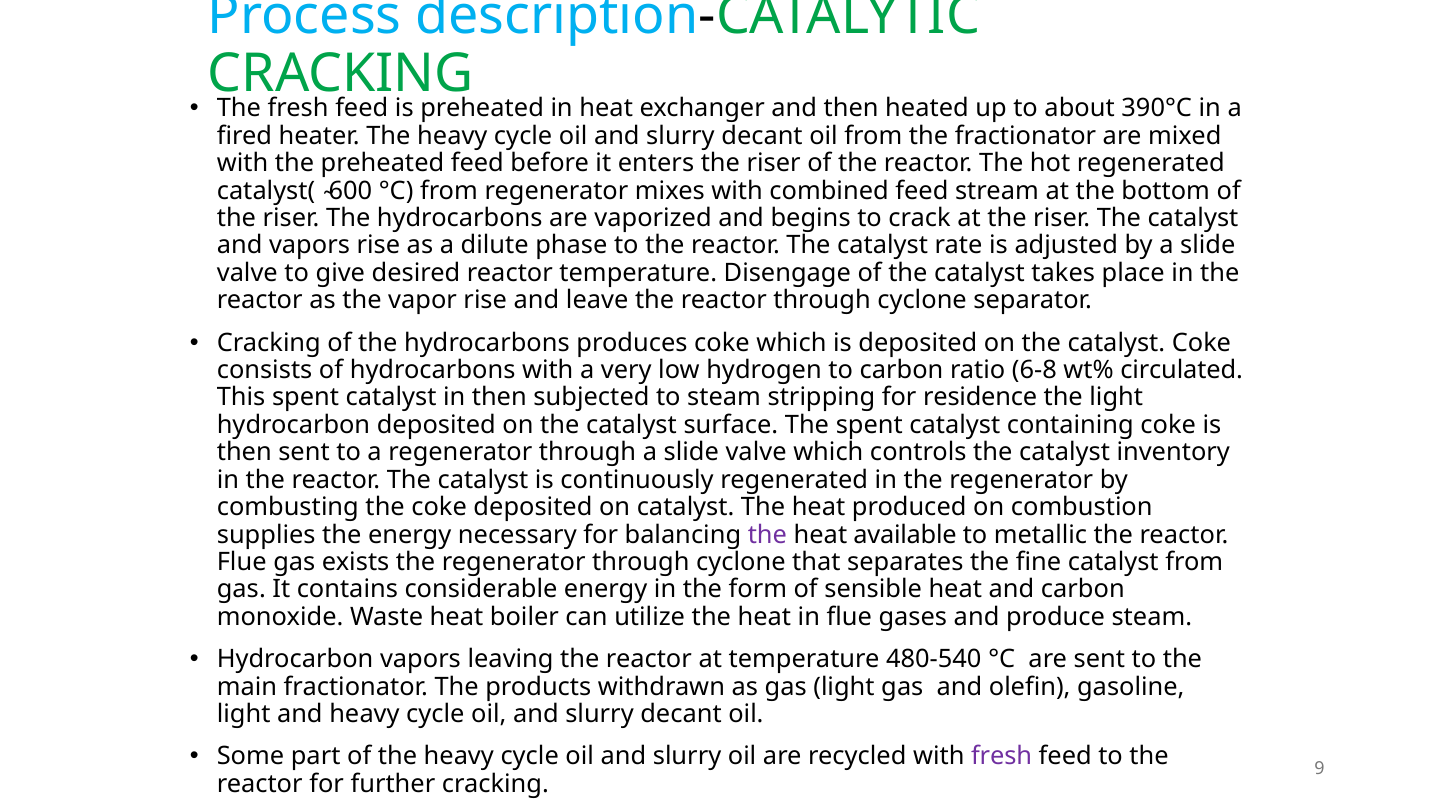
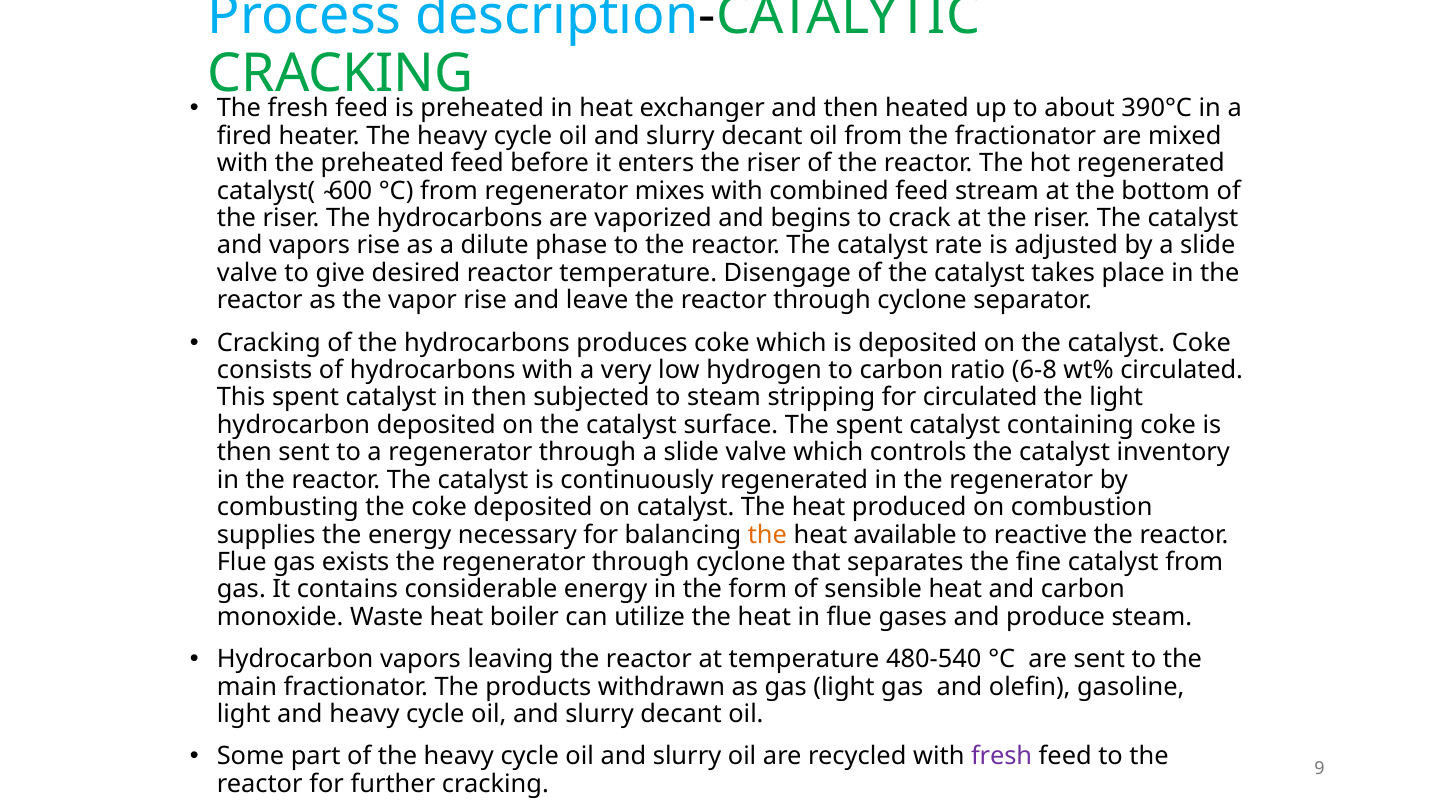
for residence: residence -> circulated (980, 398)
the colour: purple -> orange (767, 535)
metallic: metallic -> reactive (1041, 535)
